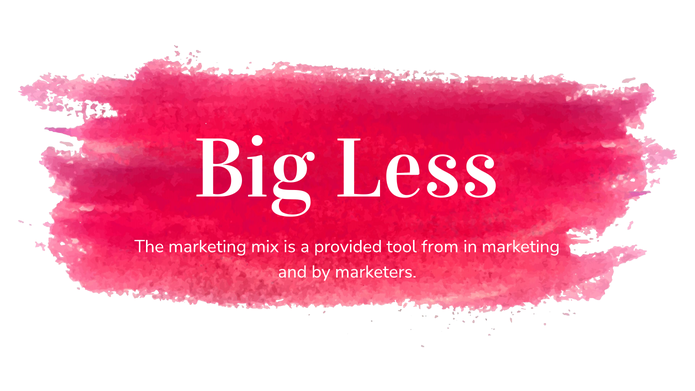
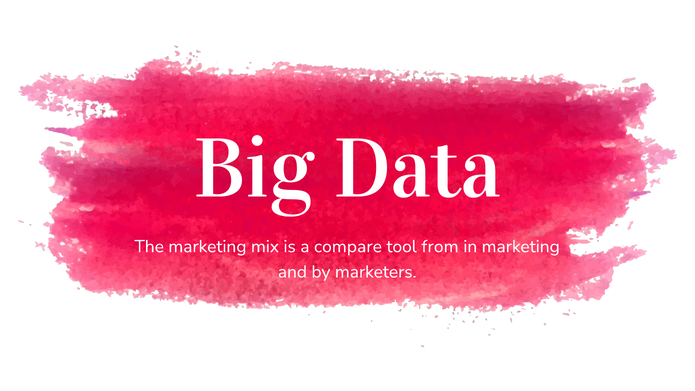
Less: Less -> Data (418, 169)
provided: provided -> compare (348, 246)
